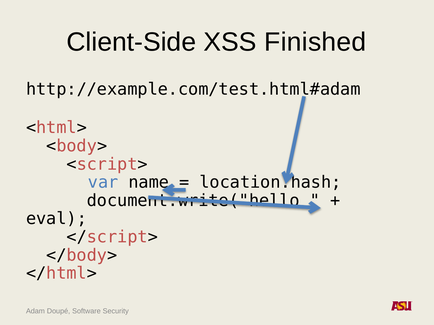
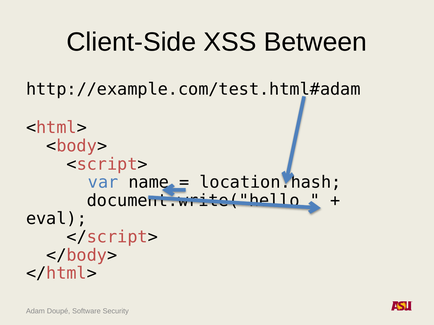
Finished: Finished -> Between (315, 42)
